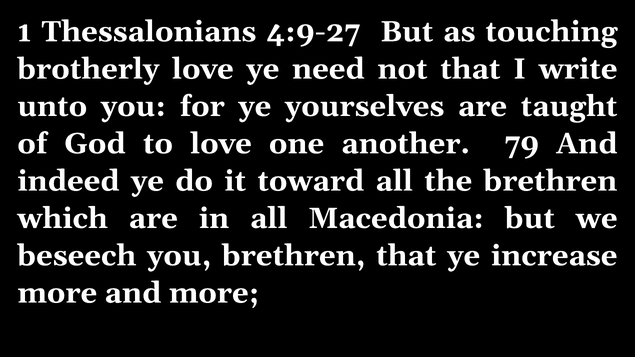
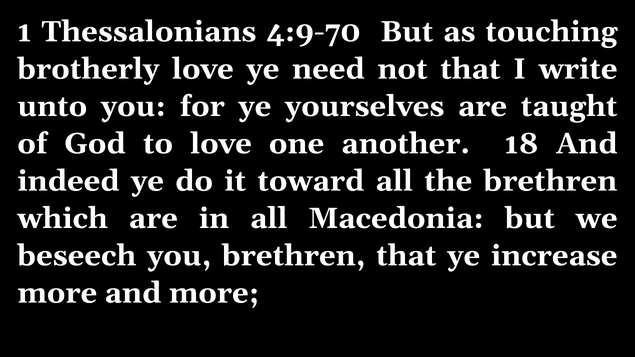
4:9-27: 4:9-27 -> 4:9-70 (313, 32)
79: 79 -> 18 (521, 144)
